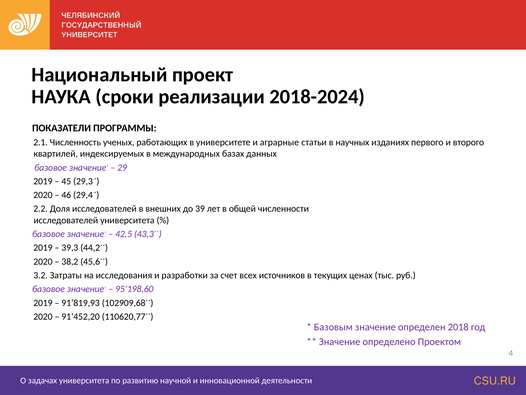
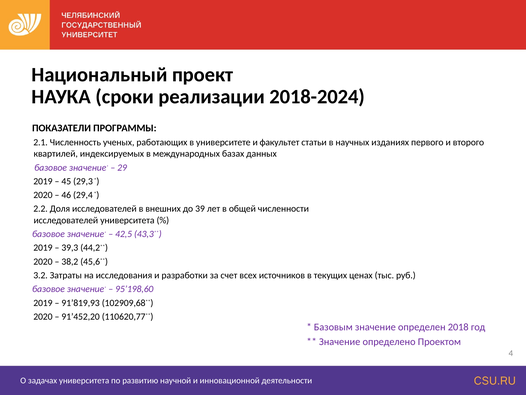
аграрные: аграрные -> факультет (280, 142)
